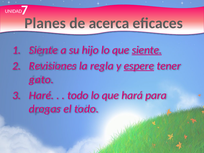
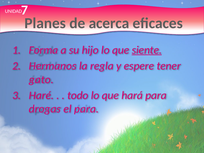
Siente: Siente -> Forma (43, 50)
Revisiones: Revisiones -> Hermanos (53, 66)
espere underline: present -> none (139, 66)
el todo: todo -> para (86, 109)
